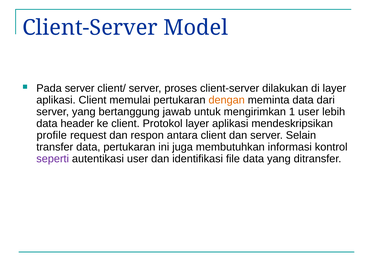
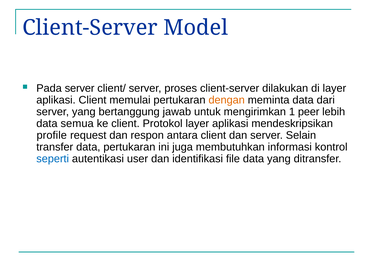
1 user: user -> peer (309, 112)
header: header -> semua (77, 123)
seperti colour: purple -> blue (53, 159)
